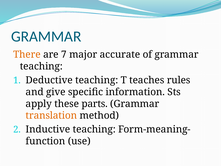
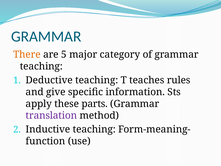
7: 7 -> 5 (64, 54)
accurate: accurate -> category (120, 54)
translation colour: orange -> purple (51, 115)
